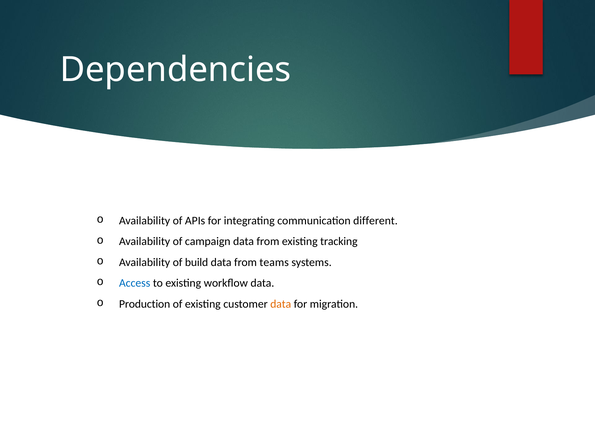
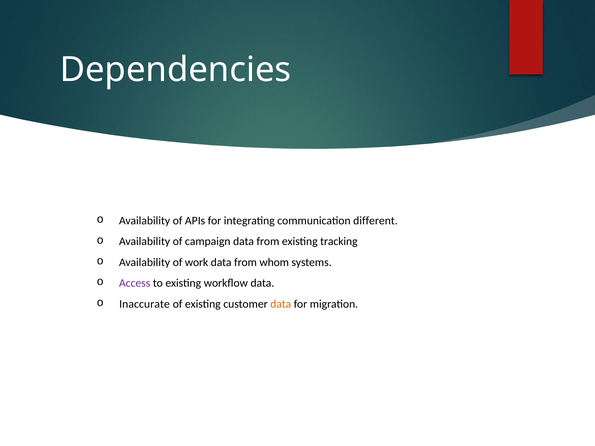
build: build -> work (197, 262)
teams: teams -> whom (274, 262)
Access colour: blue -> purple (135, 283)
Production: Production -> Inaccurate (145, 304)
